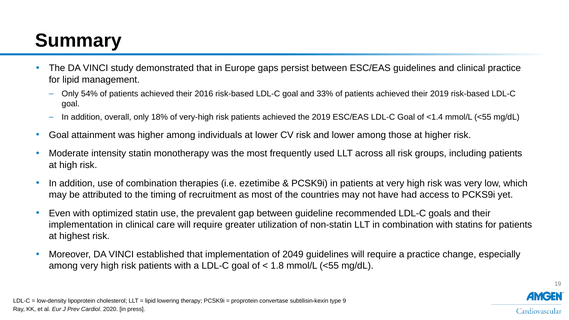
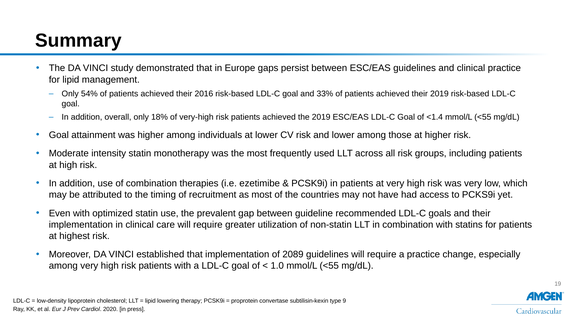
2049: 2049 -> 2089 (293, 254)
1.8: 1.8 -> 1.0 (277, 266)
